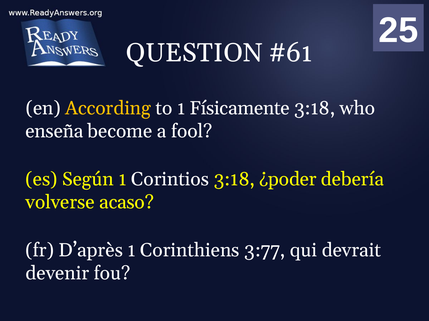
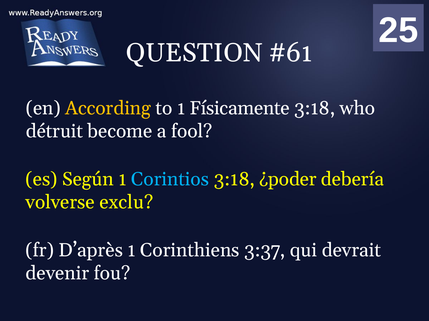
enseña: enseña -> détruit (54, 131)
Corintios colour: white -> light blue (170, 180)
acaso: acaso -> exclu (126, 203)
3:77: 3:77 -> 3:37 (265, 251)
